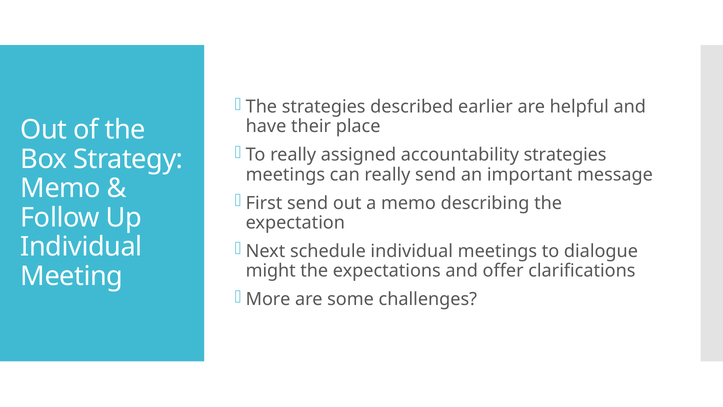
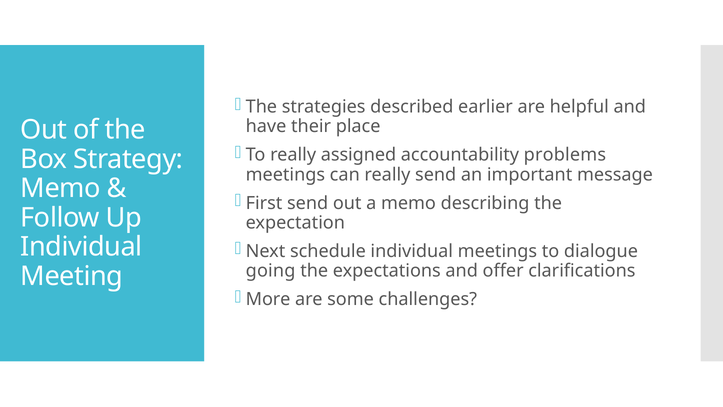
accountability strategies: strategies -> problems (565, 155)
might: might -> going (271, 271)
